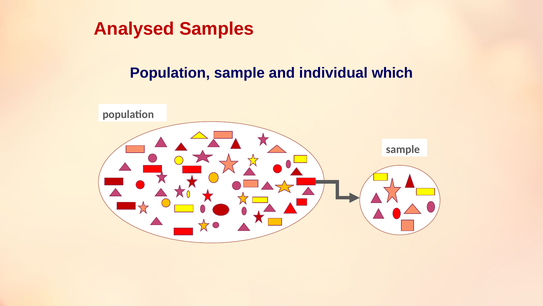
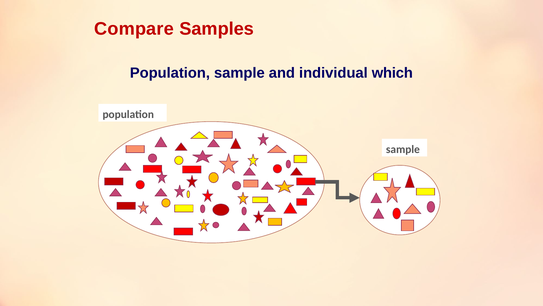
Analysed: Analysed -> Compare (134, 29)
